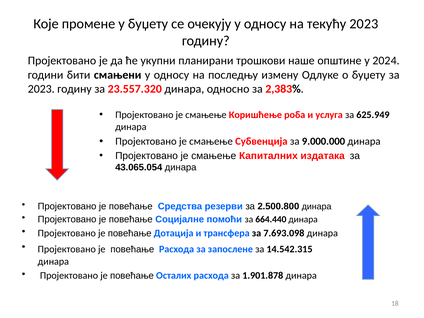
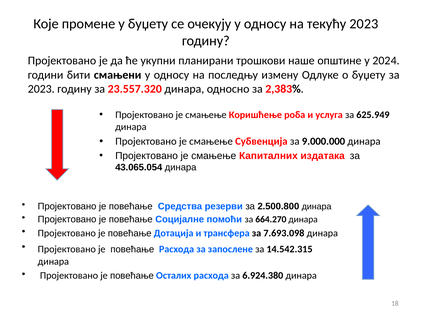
664.440: 664.440 -> 664.270 (271, 219)
1.901.878: 1.901.878 -> 6.924.380 (263, 276)
